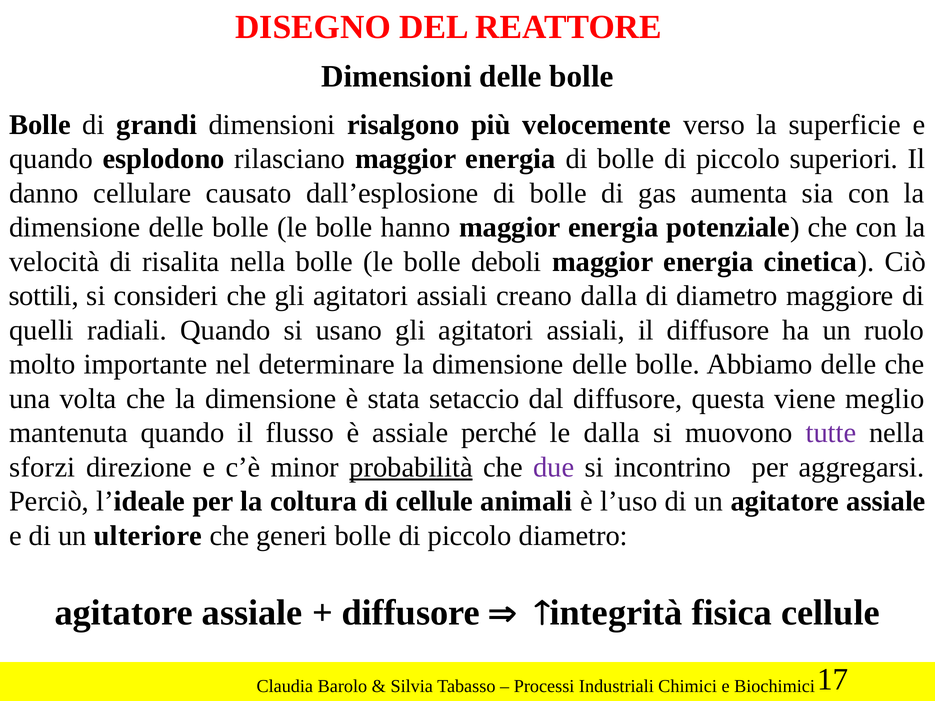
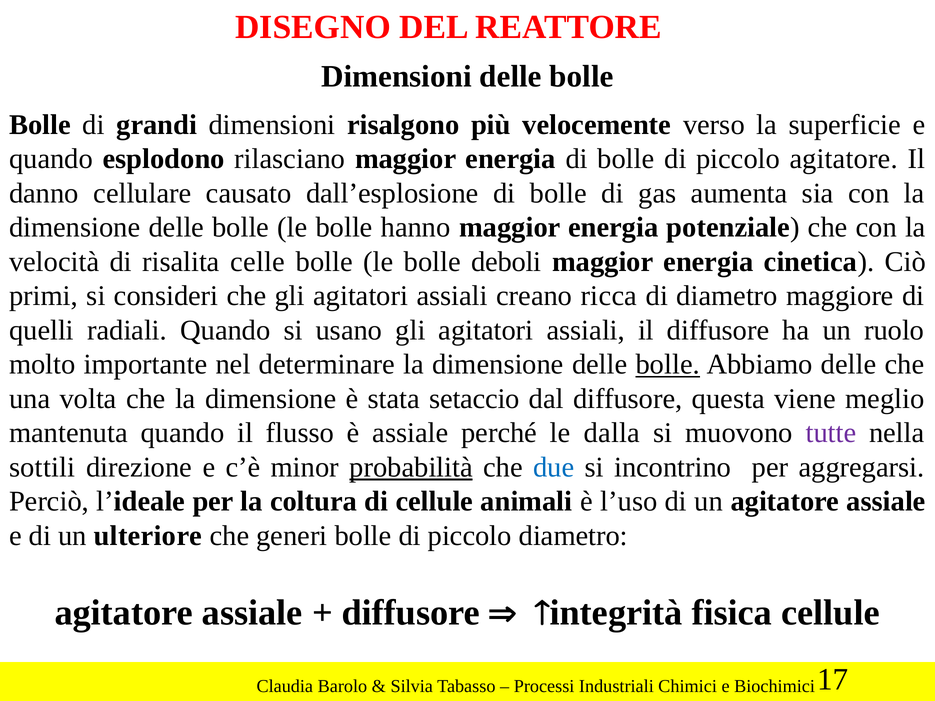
piccolo superiori: superiori -> agitatore (844, 159)
risalita nella: nella -> celle (258, 262)
sottili: sottili -> primi (44, 296)
creano dalla: dalla -> ricca (609, 296)
bolle underline: none -> present (668, 365)
sforzi: sforzi -> sottili (42, 467)
due colour: purple -> blue (554, 467)
